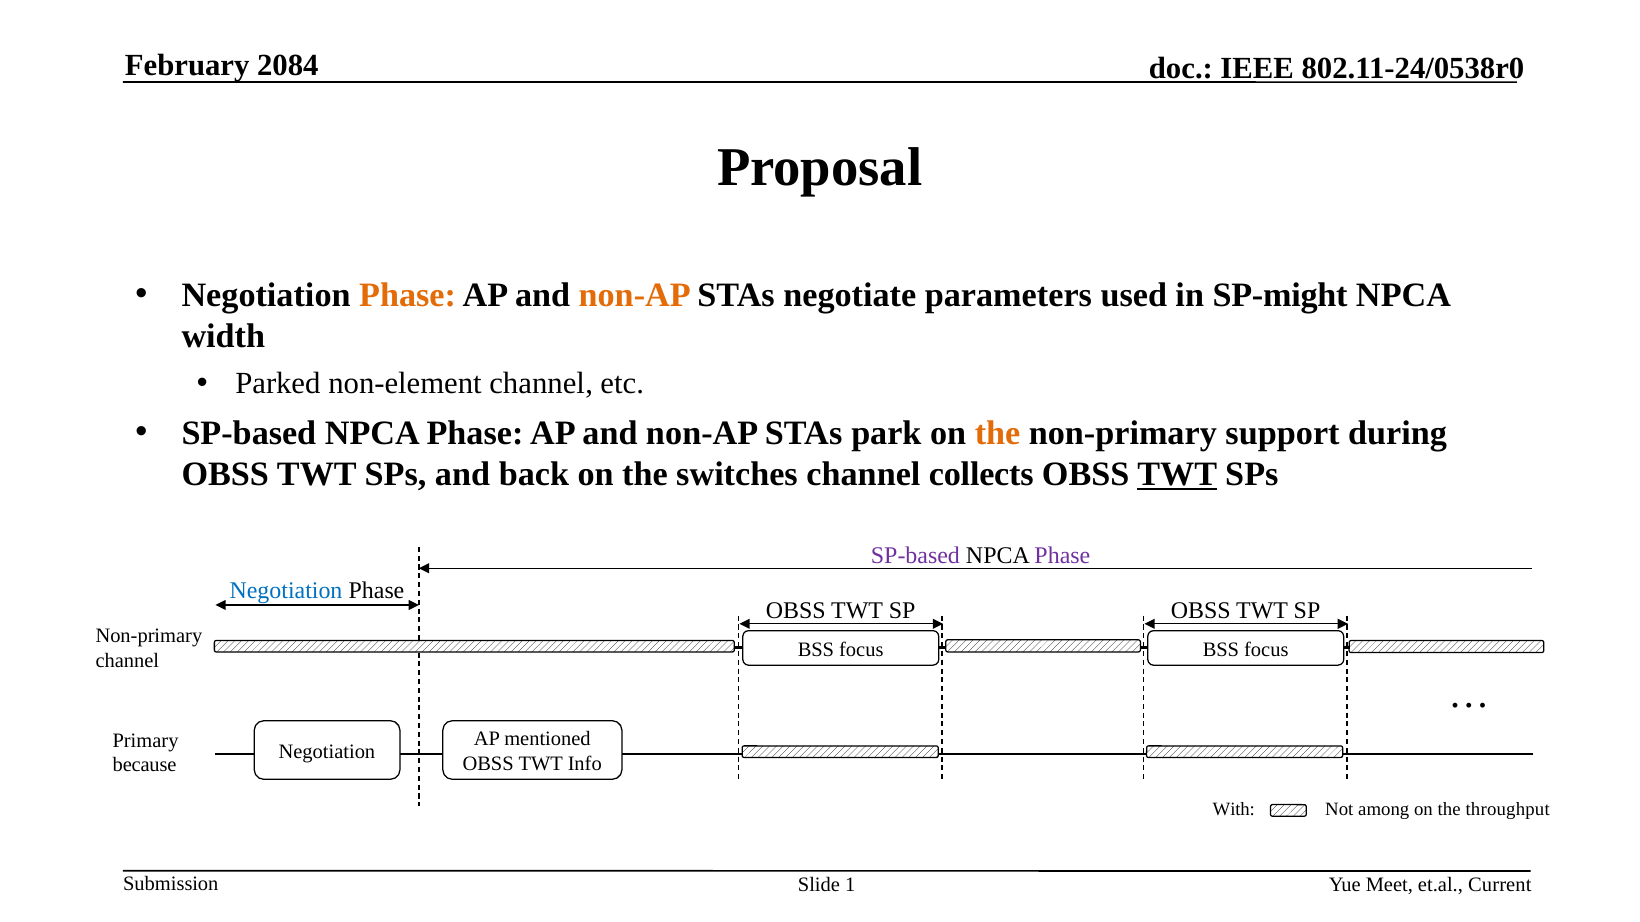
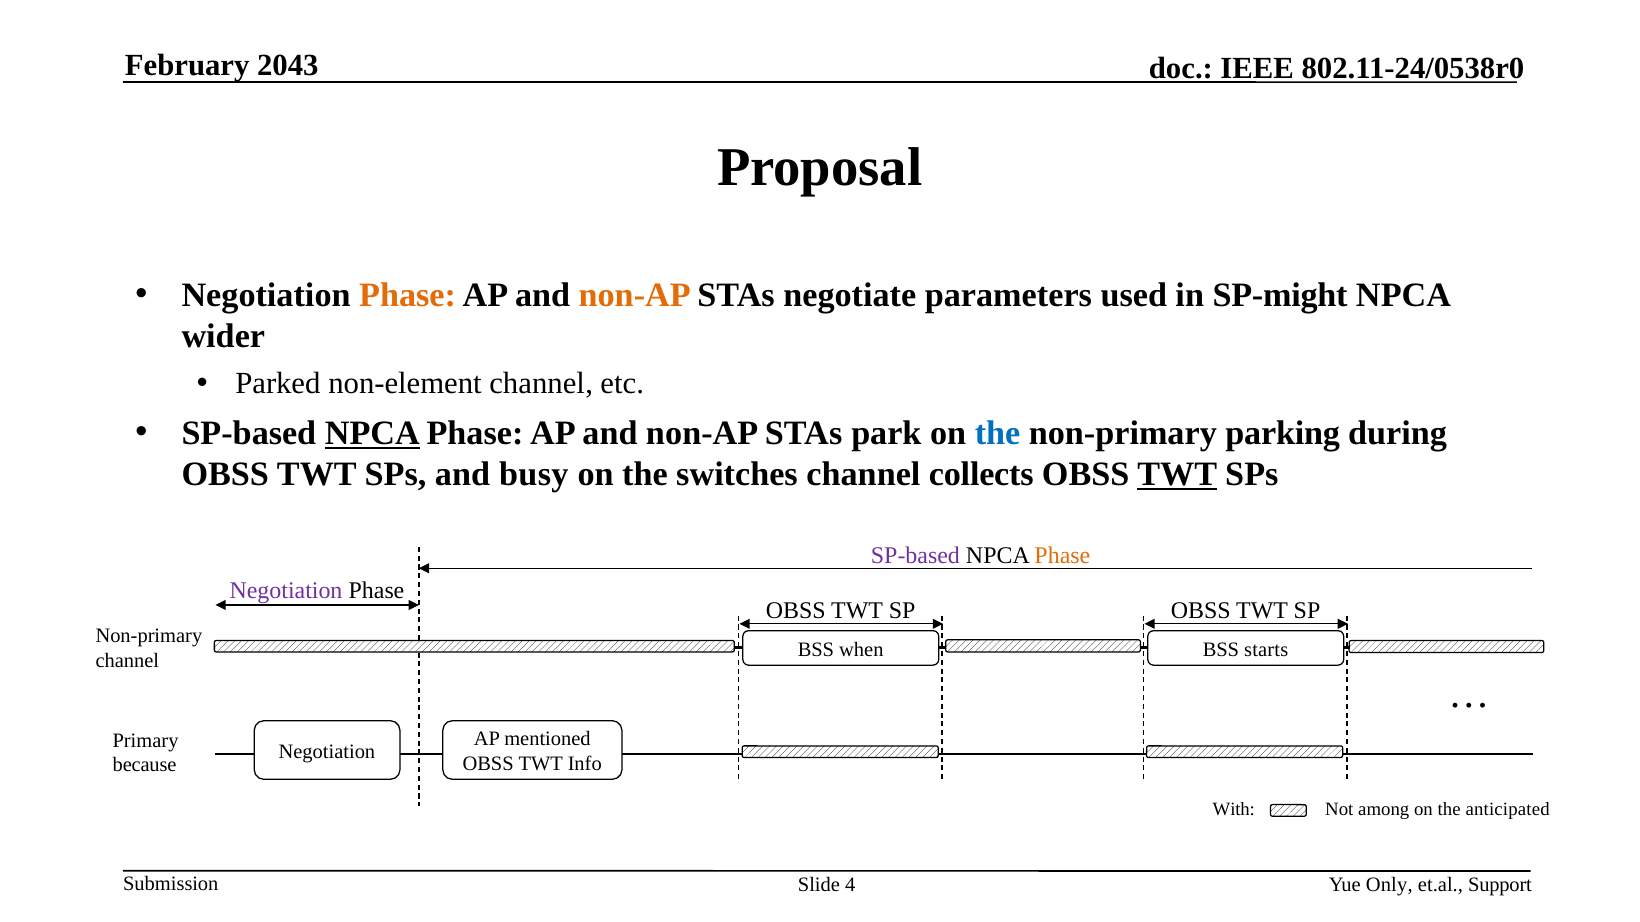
2084: 2084 -> 2043 (288, 65)
width: width -> wider (223, 337)
NPCA underline: none -> present (372, 433)
the colour: orange -> blue (998, 433)
support: support -> parking (1283, 433)
back: back -> busy (534, 474)
Phase colour: purple -> orange (1062, 556)
Negotiation colour: blue -> purple (286, 591)
focus: focus -> when (861, 650)
focus: focus -> starts (1266, 650)
throughput: throughput -> anticipated (1508, 810)
1: 1 -> 4 (850, 885)
Meet: Meet -> Only (1389, 885)
Current: Current -> Support (1500, 885)
